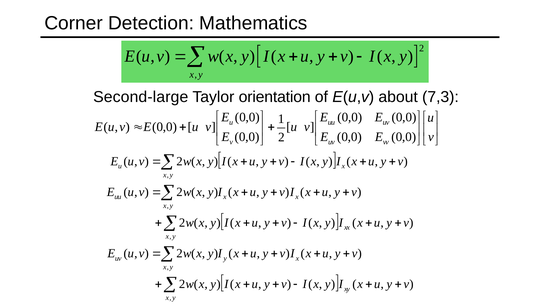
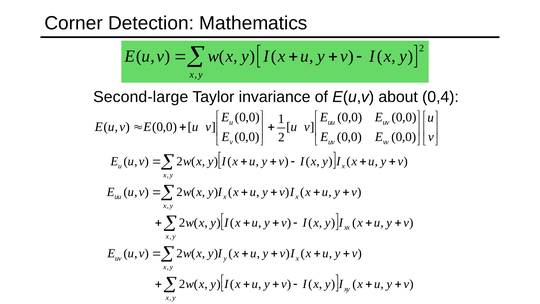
orientation: orientation -> invariance (275, 97)
7,3: 7,3 -> 0,4 (440, 97)
